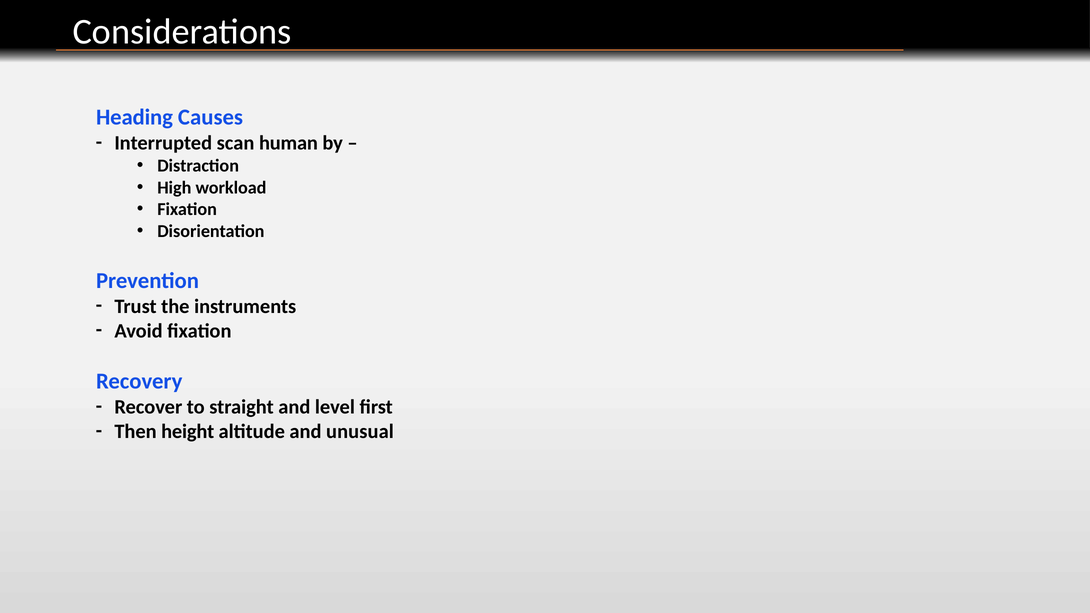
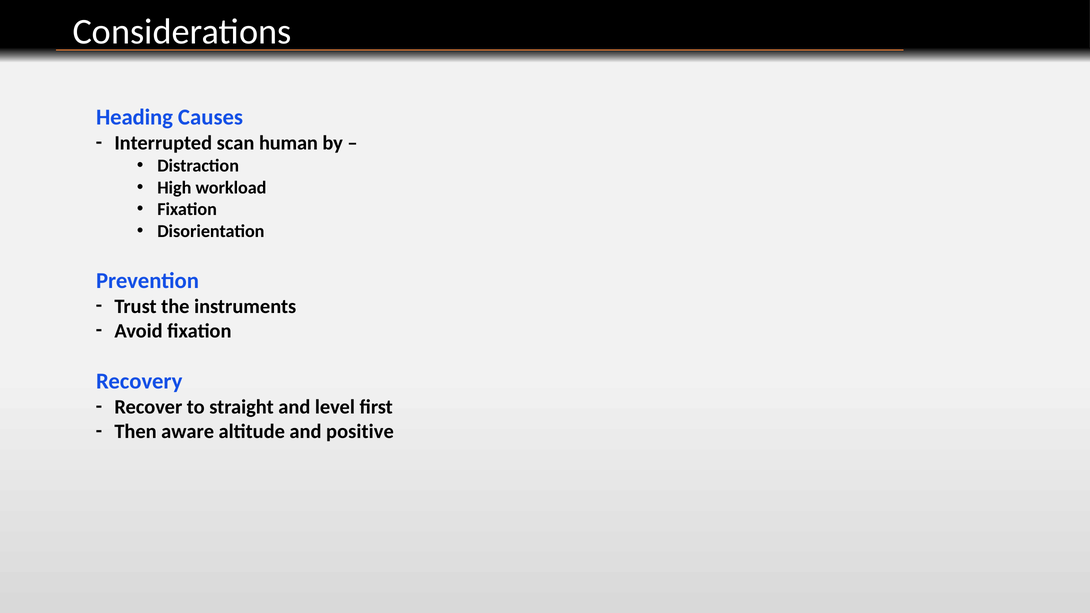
height: height -> aware (188, 432)
unusual: unusual -> positive (360, 432)
